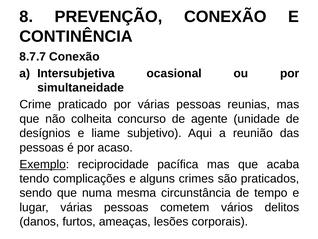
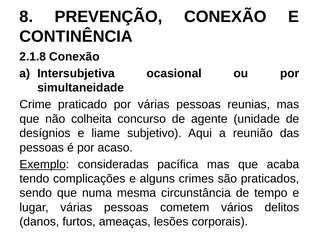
8.7.7: 8.7.7 -> 2.1.8 (33, 57)
reciprocidade: reciprocidade -> consideradas (113, 164)
